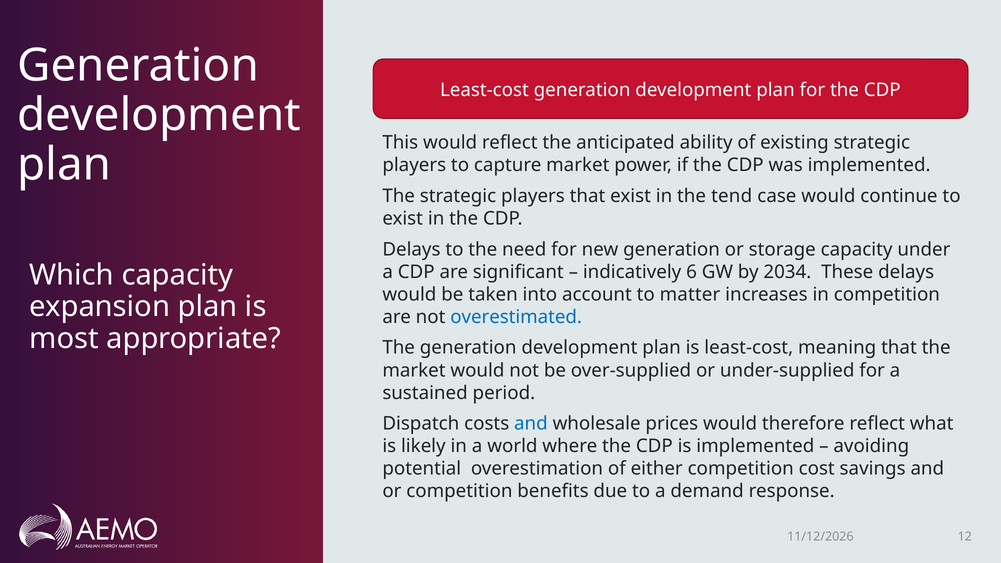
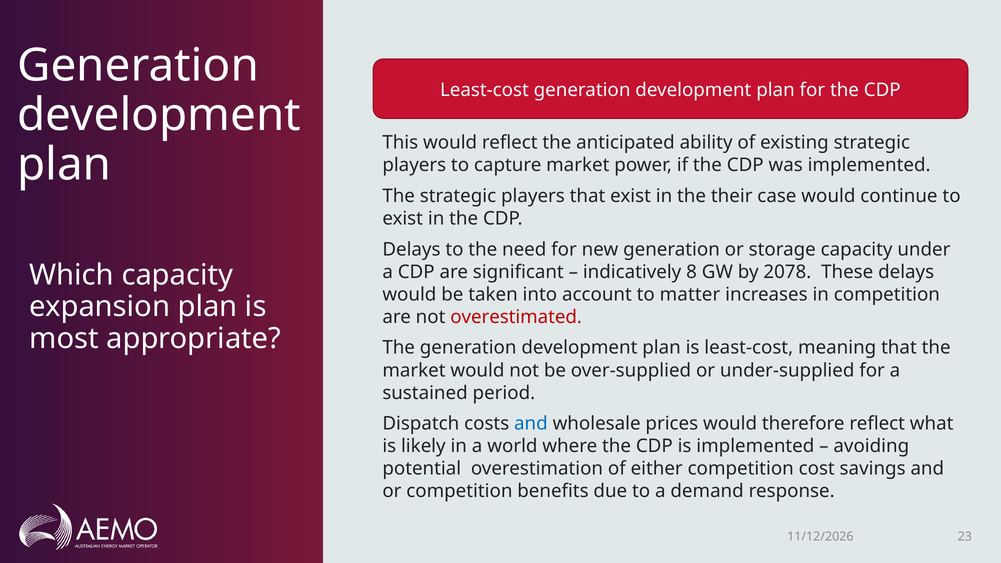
tend: tend -> their (732, 196)
6: 6 -> 8 (692, 272)
2034: 2034 -> 2078 (787, 272)
overestimated colour: blue -> red (516, 317)
12: 12 -> 23 (965, 537)
